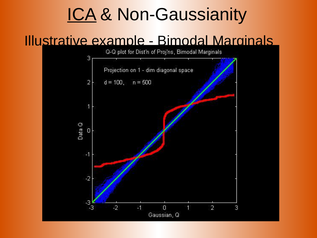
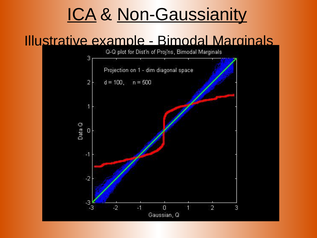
Non-Gaussianity underline: none -> present (182, 14)
